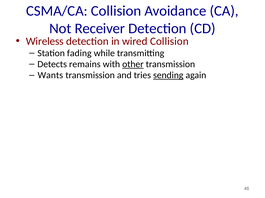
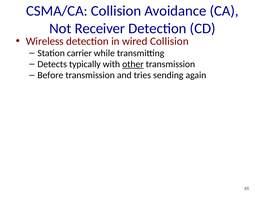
fading: fading -> carrier (79, 53)
remains: remains -> typically (85, 64)
Wants: Wants -> Before (50, 76)
sending underline: present -> none (168, 76)
